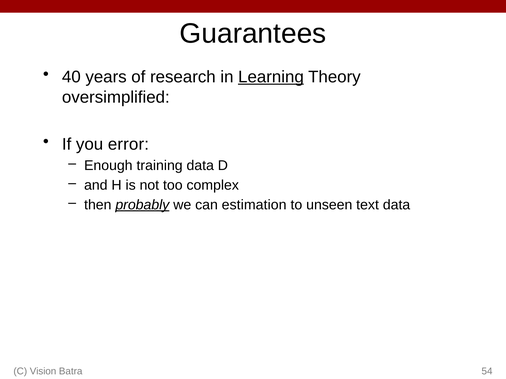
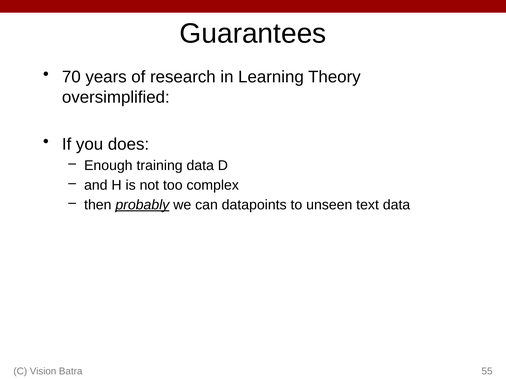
40: 40 -> 70 (71, 77)
Learning underline: present -> none (271, 77)
error: error -> does (128, 145)
estimation: estimation -> datapoints (254, 205)
54: 54 -> 55 (487, 372)
